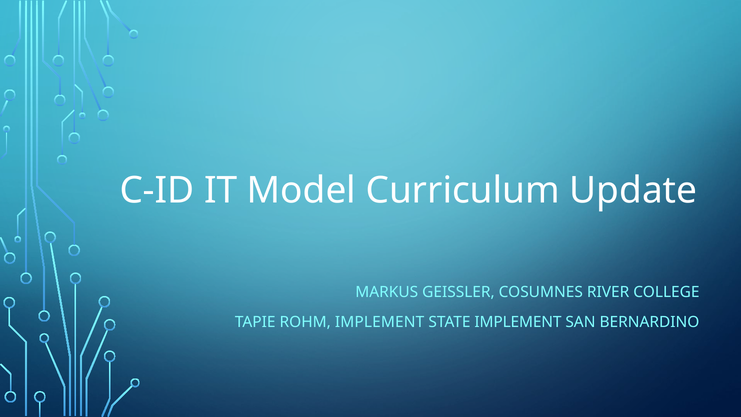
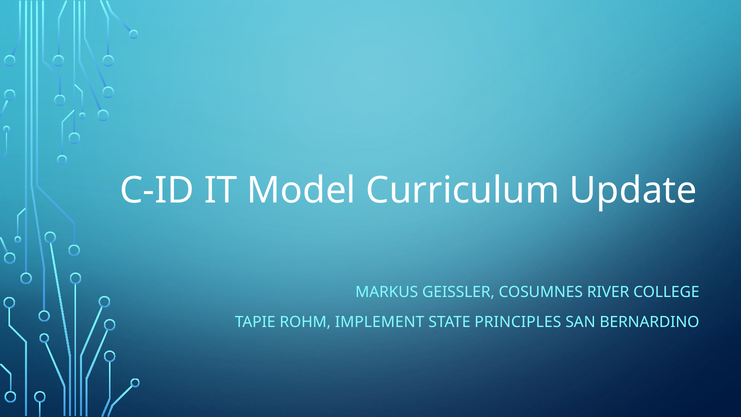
STATE IMPLEMENT: IMPLEMENT -> PRINCIPLES (518, 322)
